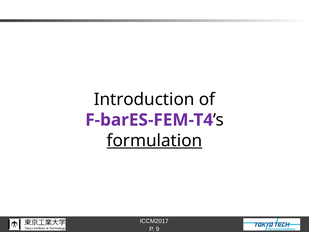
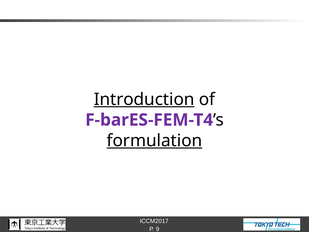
Introduction underline: none -> present (144, 99)
